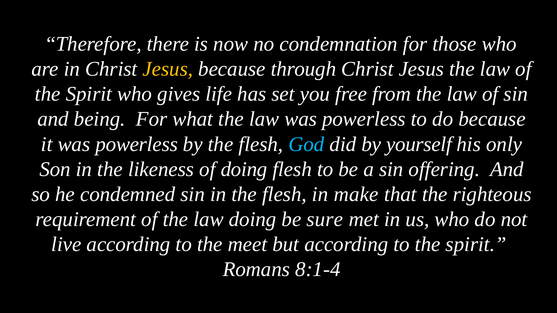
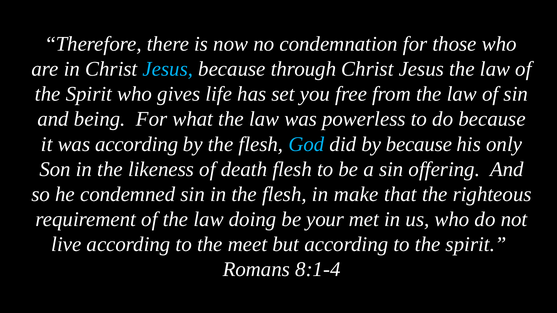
Jesus colour: yellow -> light blue (168, 69)
it was powerless: powerless -> according (137, 144)
by yourself: yourself -> because (419, 144)
of doing: doing -> death (244, 169)
sure: sure -> your (325, 219)
